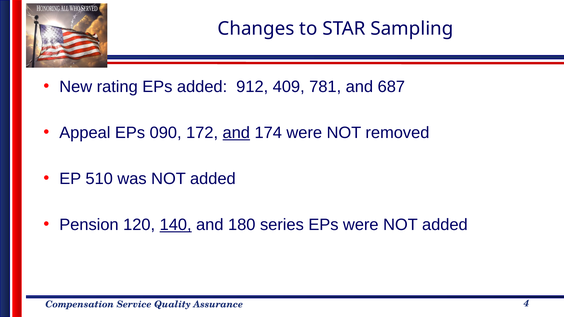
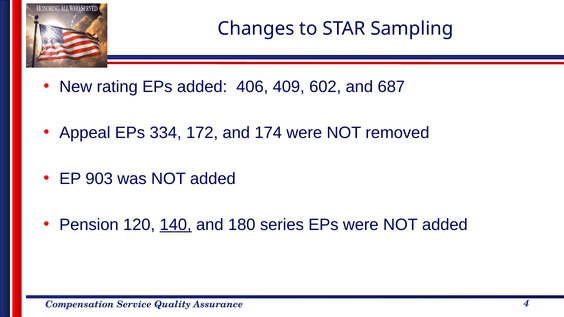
912: 912 -> 406 (252, 87)
781: 781 -> 602 (325, 87)
090: 090 -> 334 (166, 133)
and underline: present -> none (236, 133)
510: 510 -> 903 (99, 179)
